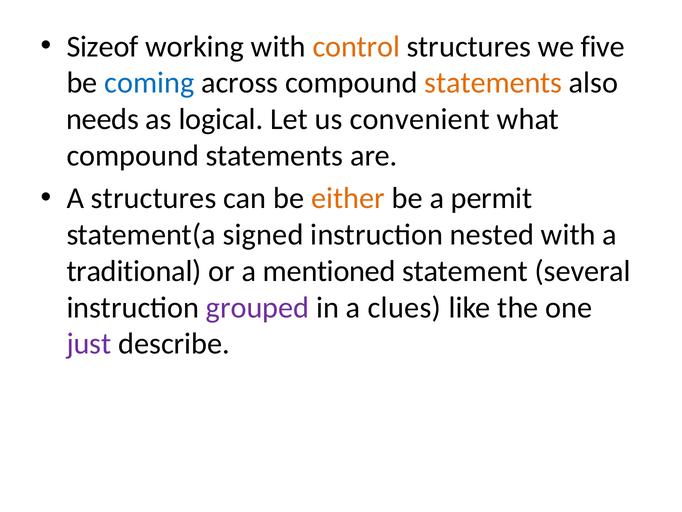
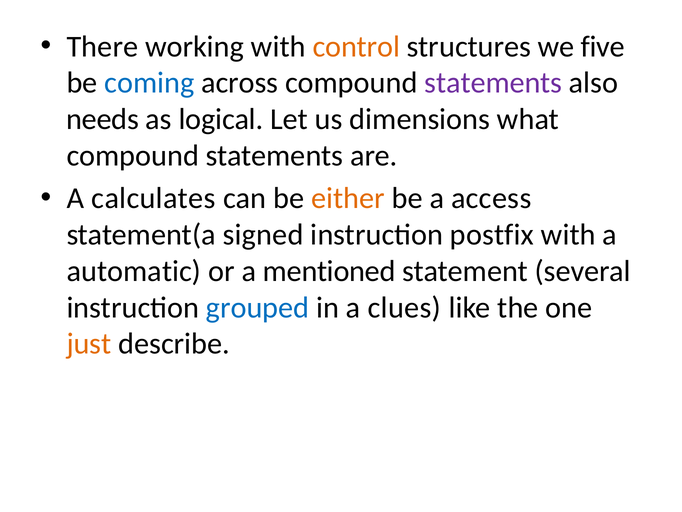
Sizeof: Sizeof -> There (102, 46)
statements colour: orange -> purple (493, 83)
convenient: convenient -> dimensions (420, 119)
A structures: structures -> calculates (154, 198)
permit: permit -> access (491, 198)
nested: nested -> postfix (492, 234)
traditional: traditional -> automatic (134, 271)
grouped colour: purple -> blue (258, 307)
just colour: purple -> orange (89, 344)
